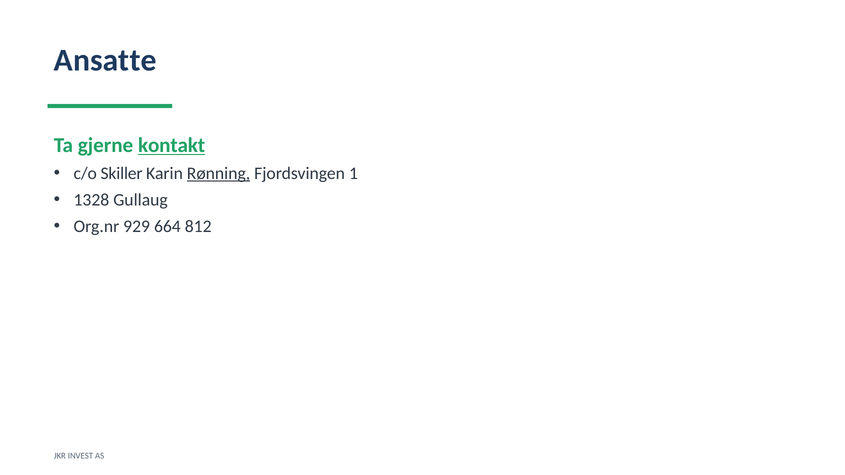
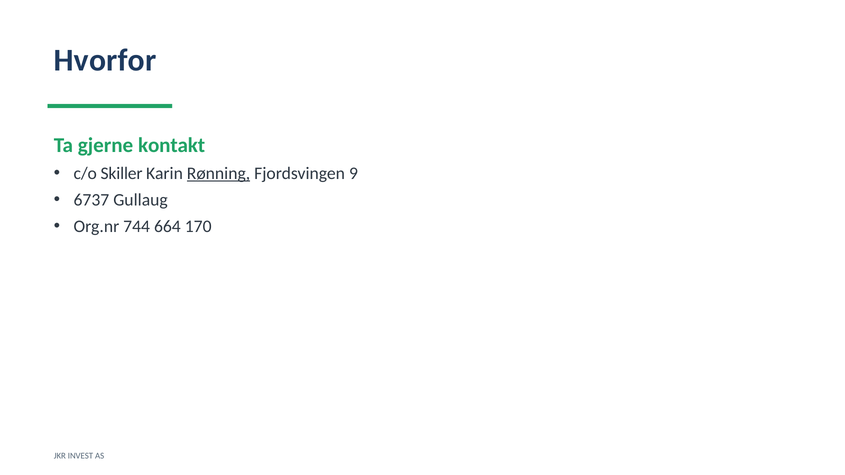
Ansatte: Ansatte -> Hvorfor (105, 60)
kontakt underline: present -> none (172, 145)
1: 1 -> 9 (353, 174)
1328: 1328 -> 6737 (91, 200)
929: 929 -> 744 (137, 227)
812: 812 -> 170 (198, 227)
